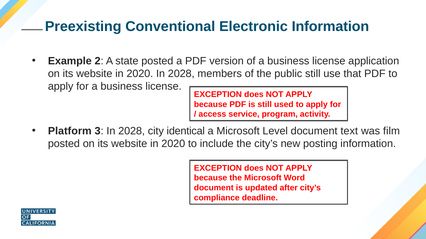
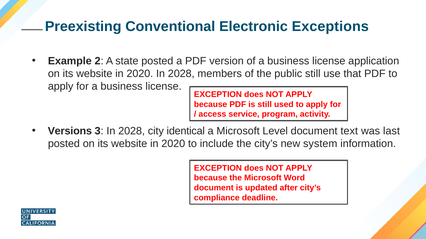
Electronic Information: Information -> Exceptions (330, 27)
Platform: Platform -> Versions (70, 131)
film: film -> last (392, 131)
posting: posting -> system (320, 144)
